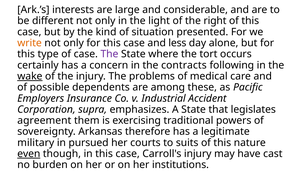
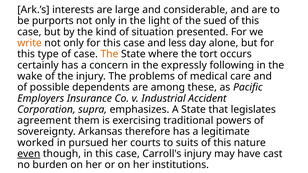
different: different -> purports (53, 21)
right: right -> sued (215, 21)
The colour: purple -> orange (109, 54)
contracts: contracts -> expressly (184, 65)
wake underline: present -> none (30, 76)
military: military -> worked (36, 143)
